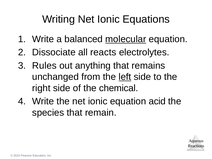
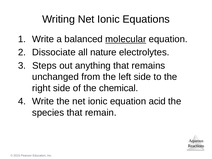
reacts: reacts -> nature (103, 52)
Rules: Rules -> Steps (44, 66)
left underline: present -> none (125, 77)
